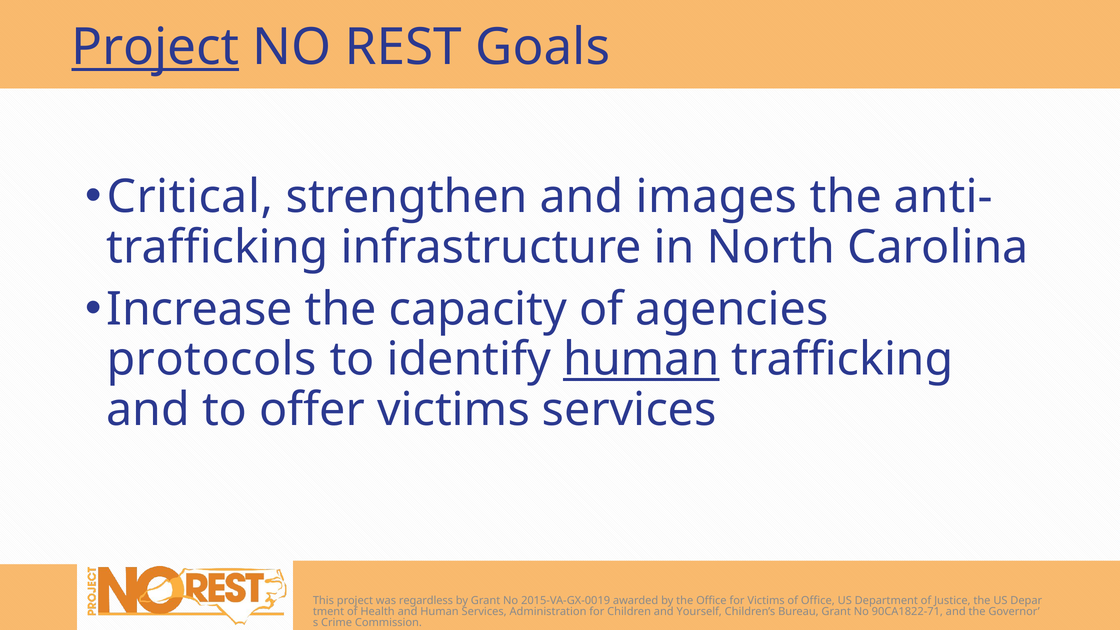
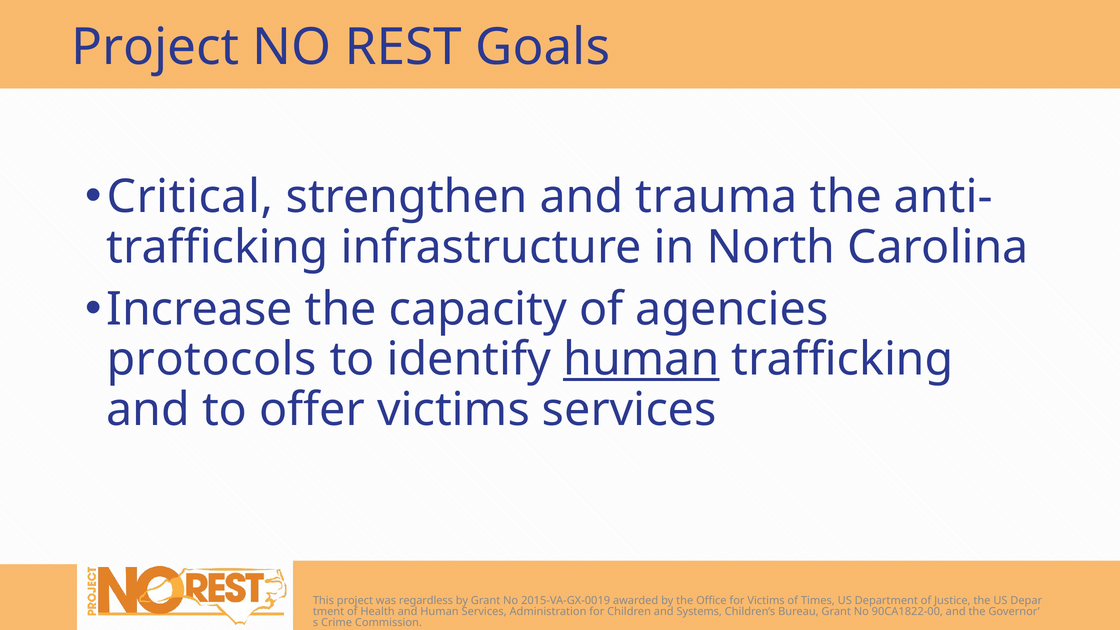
Project underline: present -> none (155, 48)
images: images -> trauma (717, 197)
of Office: Office -> Times (818, 601)
Yourself: Yourself -> Systems (699, 612)
90CA1822-71: 90CA1822-71 -> 90CA1822-00 (907, 612)
